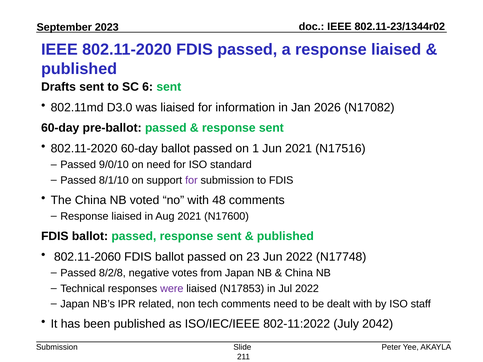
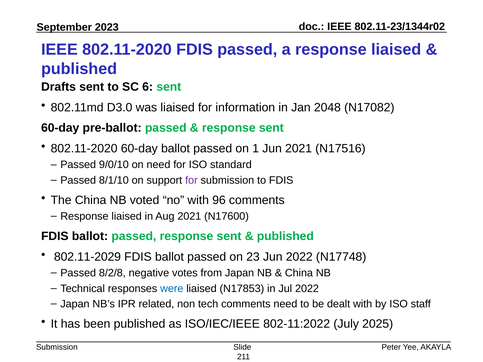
2026: 2026 -> 2048 (327, 108)
48: 48 -> 96 (219, 200)
802.11-2060: 802.11-2060 -> 802.11-2029 (87, 257)
were colour: purple -> blue (172, 289)
2042: 2042 -> 2025 (378, 324)
